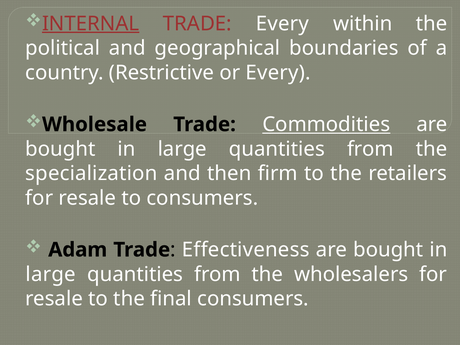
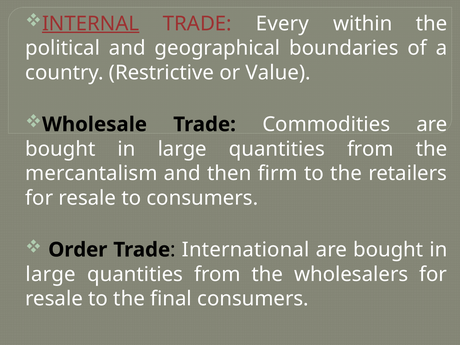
or Every: Every -> Value (278, 73)
Commodities underline: present -> none (326, 124)
specialization: specialization -> mercantalism (91, 174)
Adam: Adam -> Order (78, 250)
Effectiveness: Effectiveness -> International (246, 250)
